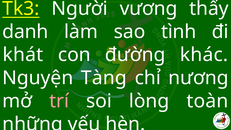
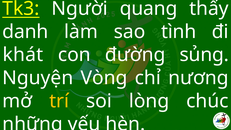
vương: vương -> quang (149, 9)
khác: khác -> sủng (204, 55)
Tàng: Tàng -> Vòng (104, 78)
trí colour: pink -> yellow (59, 101)
toàn: toàn -> chúc (207, 101)
